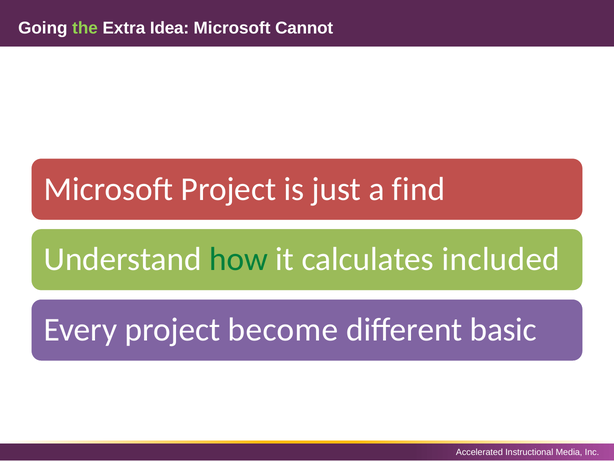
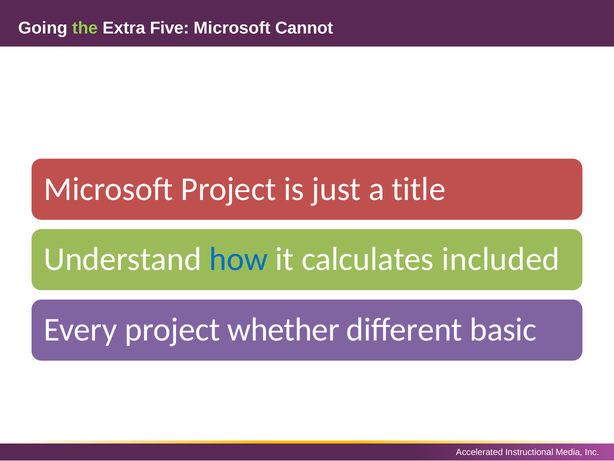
Idea: Idea -> Five (170, 28)
find: find -> title (419, 189)
how colour: green -> blue (239, 259)
become: become -> whether (283, 330)
